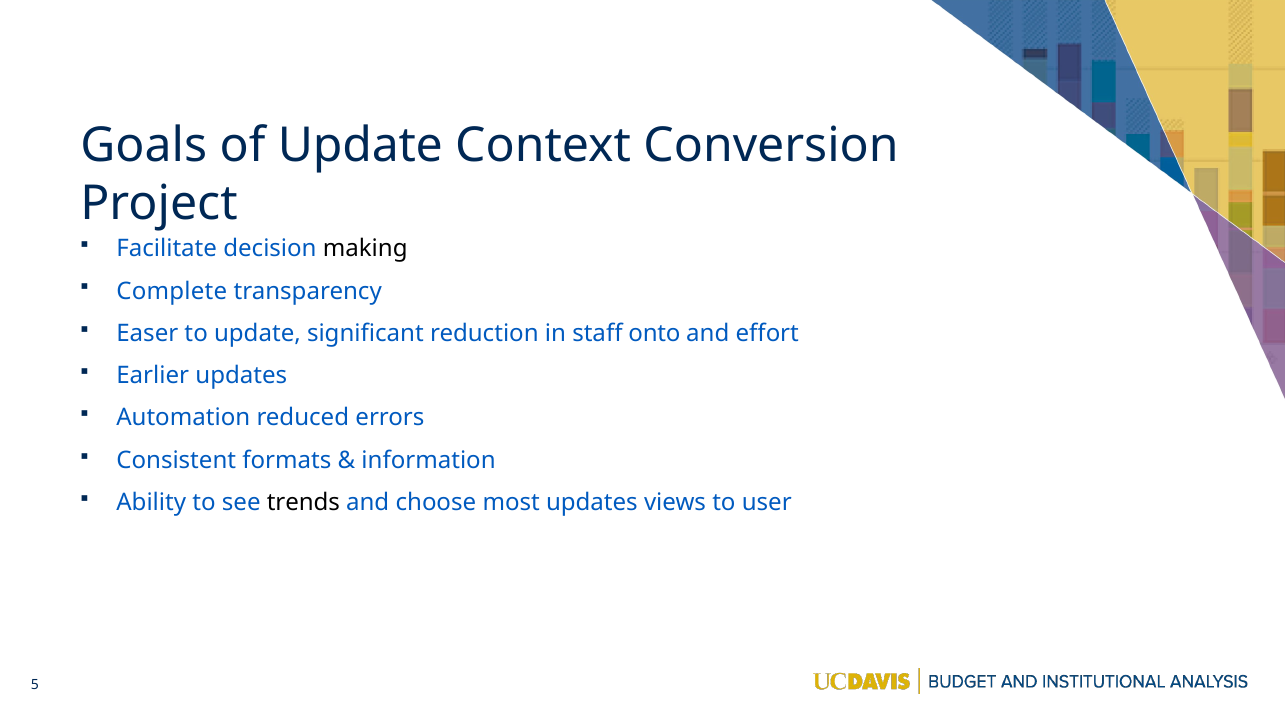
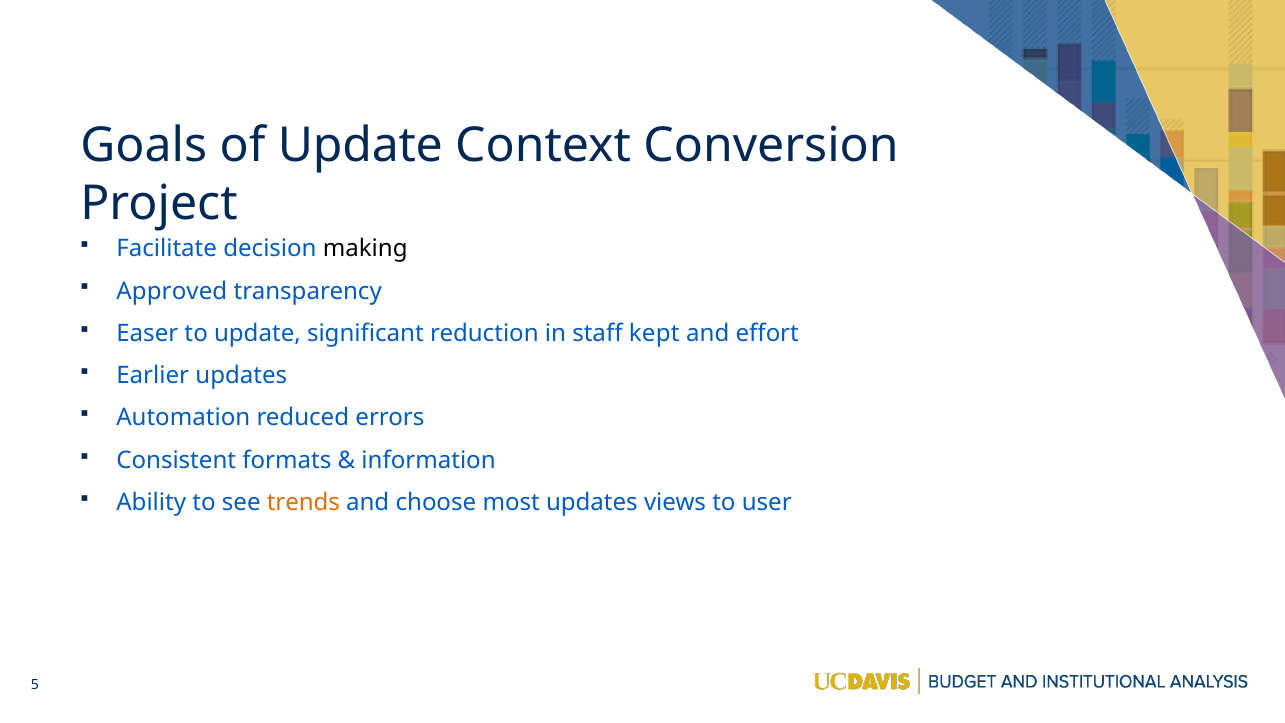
Complete: Complete -> Approved (172, 291)
onto: onto -> kept (654, 333)
trends colour: black -> orange (303, 503)
